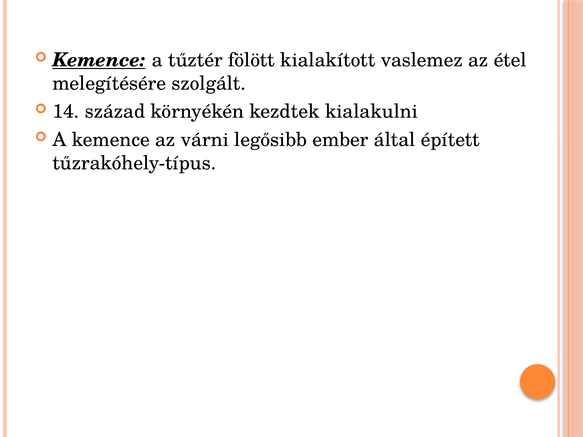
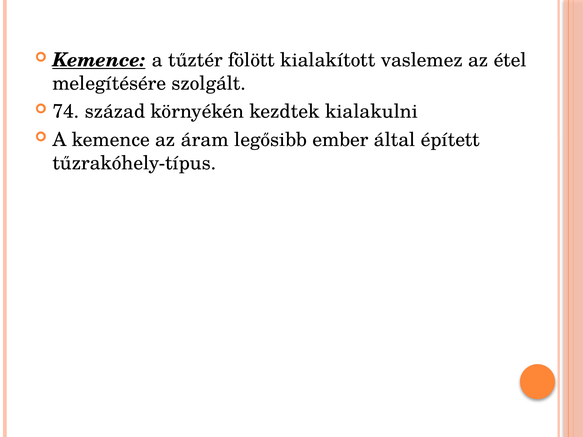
14: 14 -> 74 (66, 112)
várni: várni -> áram (205, 140)
